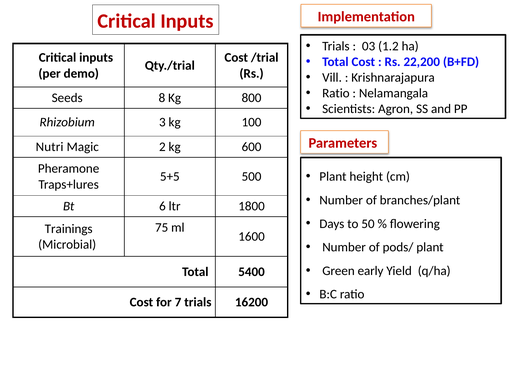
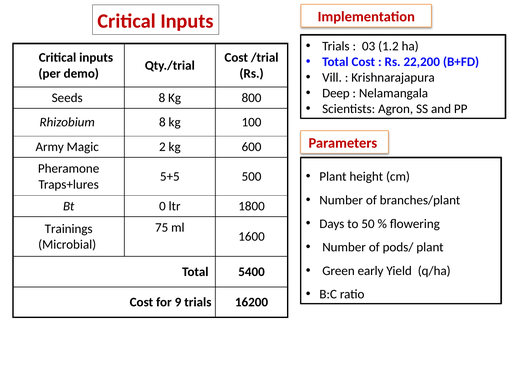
Ratio: Ratio -> Deep (336, 93)
Rhizobium 3: 3 -> 8 (162, 122)
Nutri: Nutri -> Army (50, 147)
6: 6 -> 0 (162, 206)
7: 7 -> 9 (178, 302)
